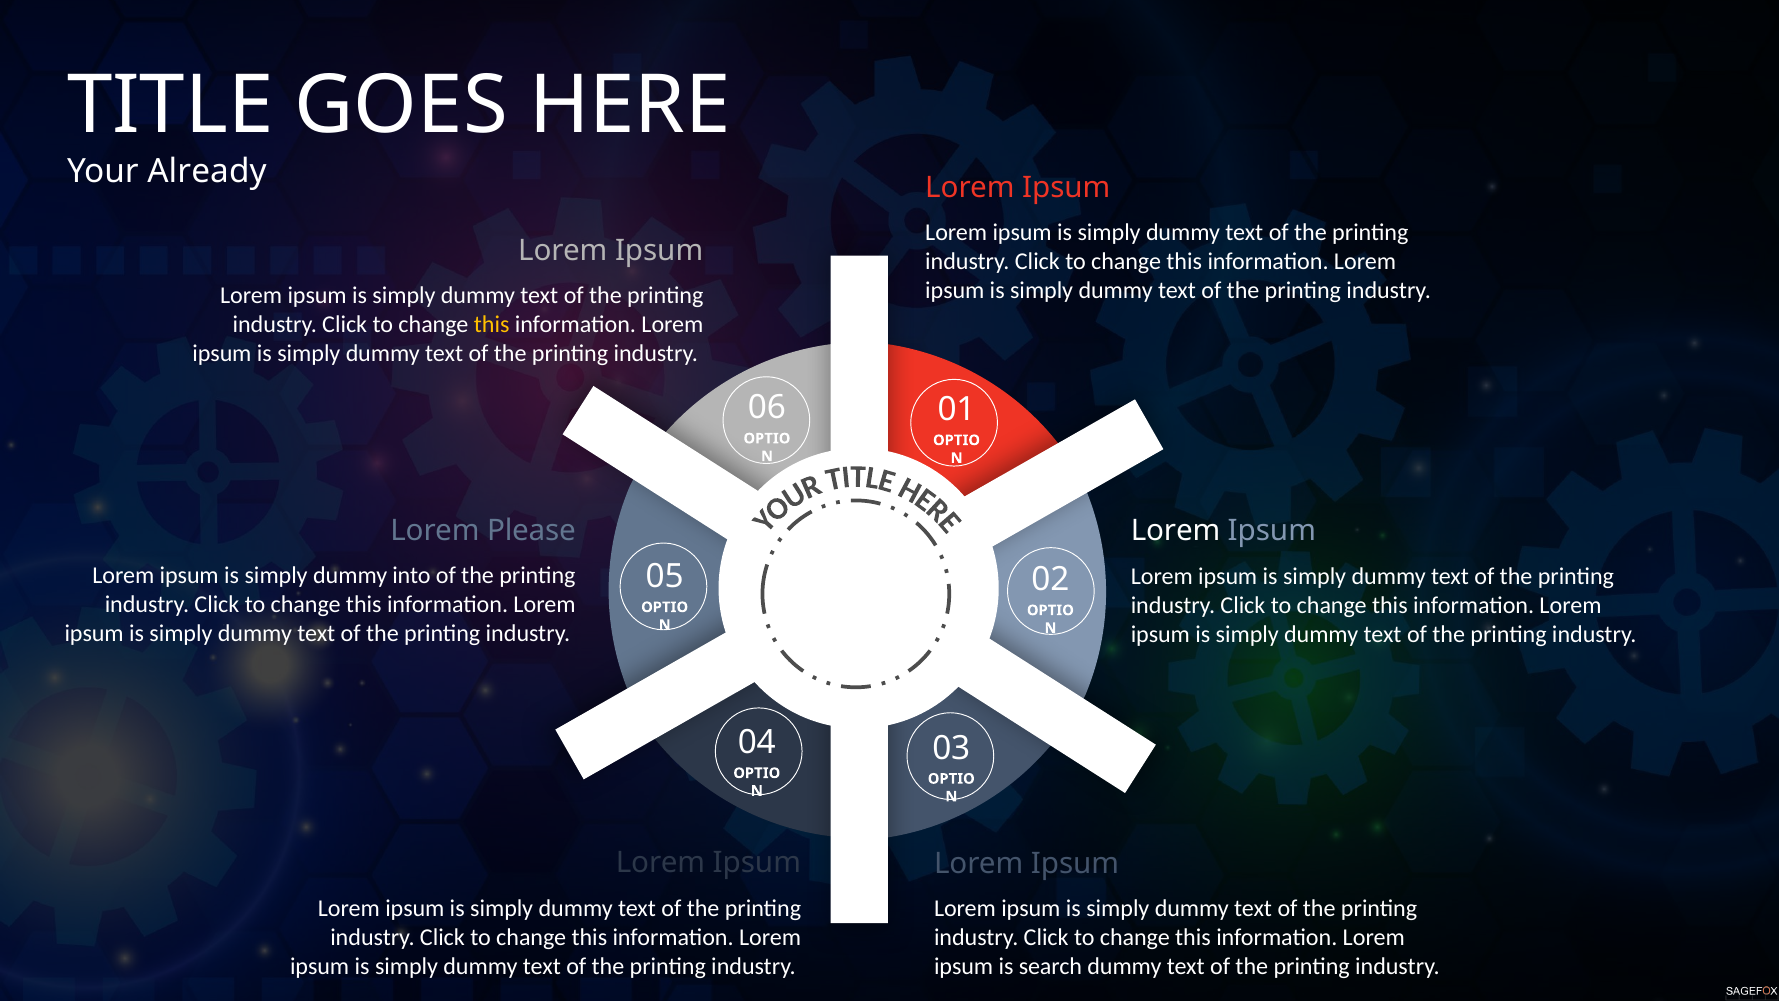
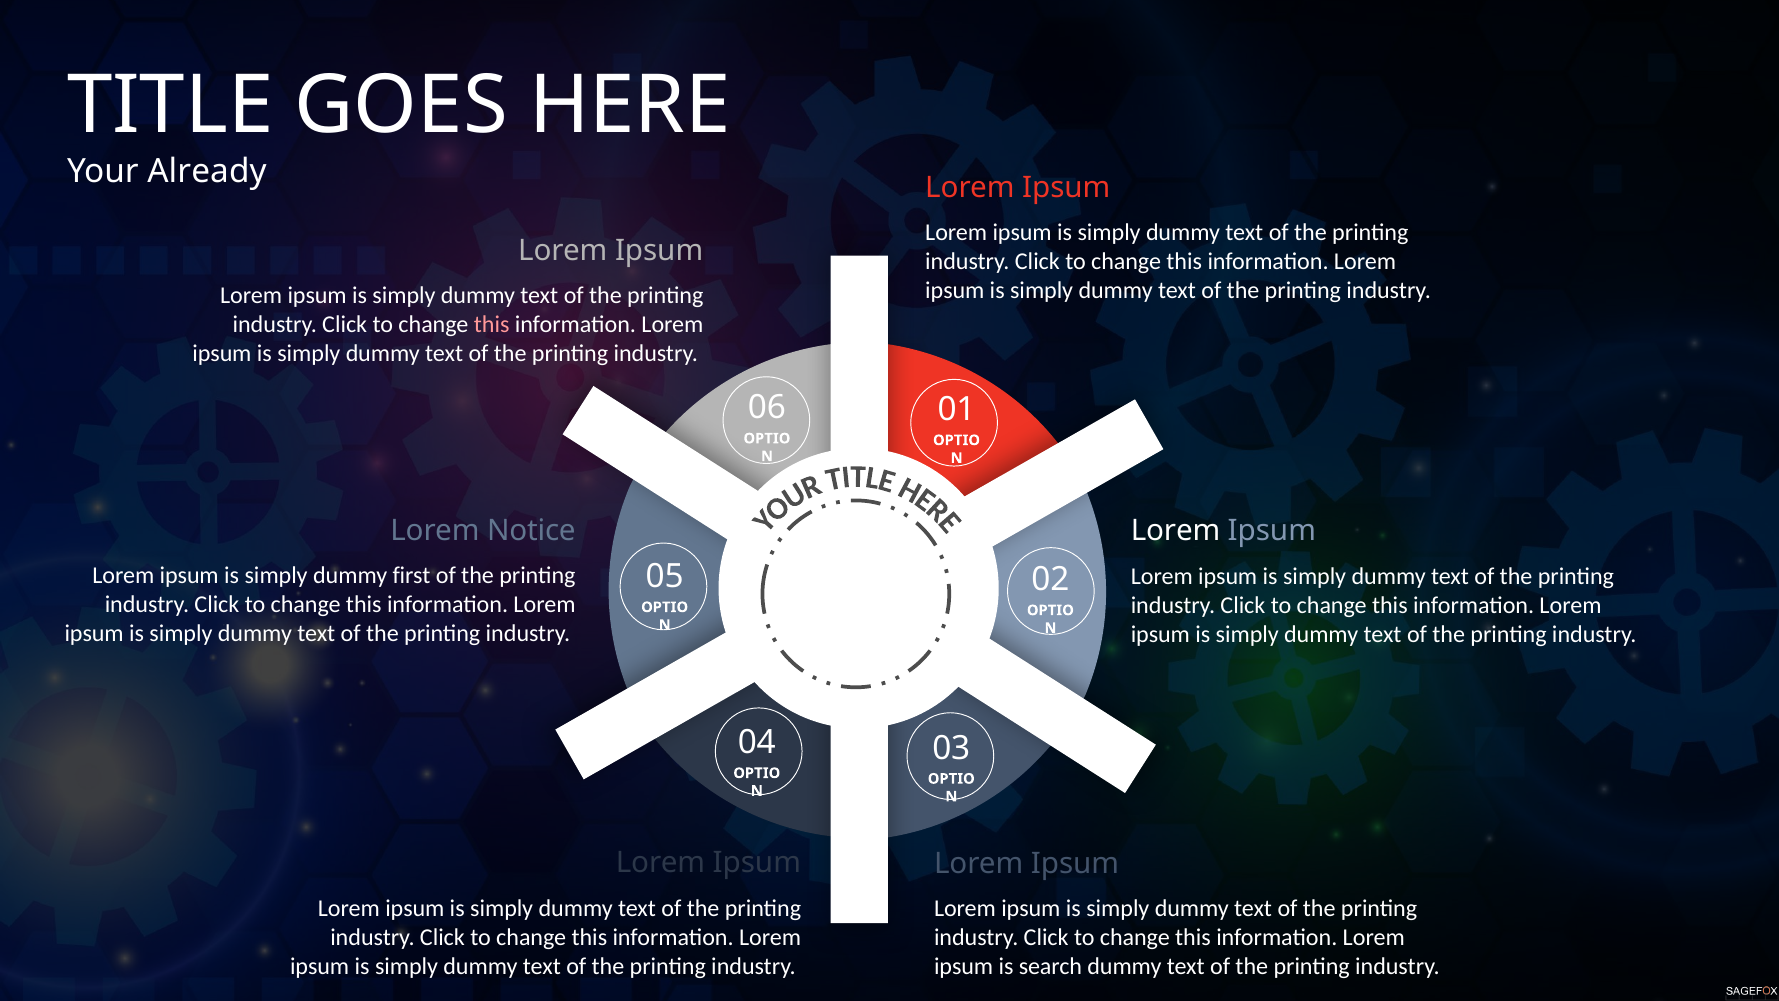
this colour: yellow -> pink (492, 325)
Please: Please -> Notice (531, 530)
into: into -> first (412, 575)
